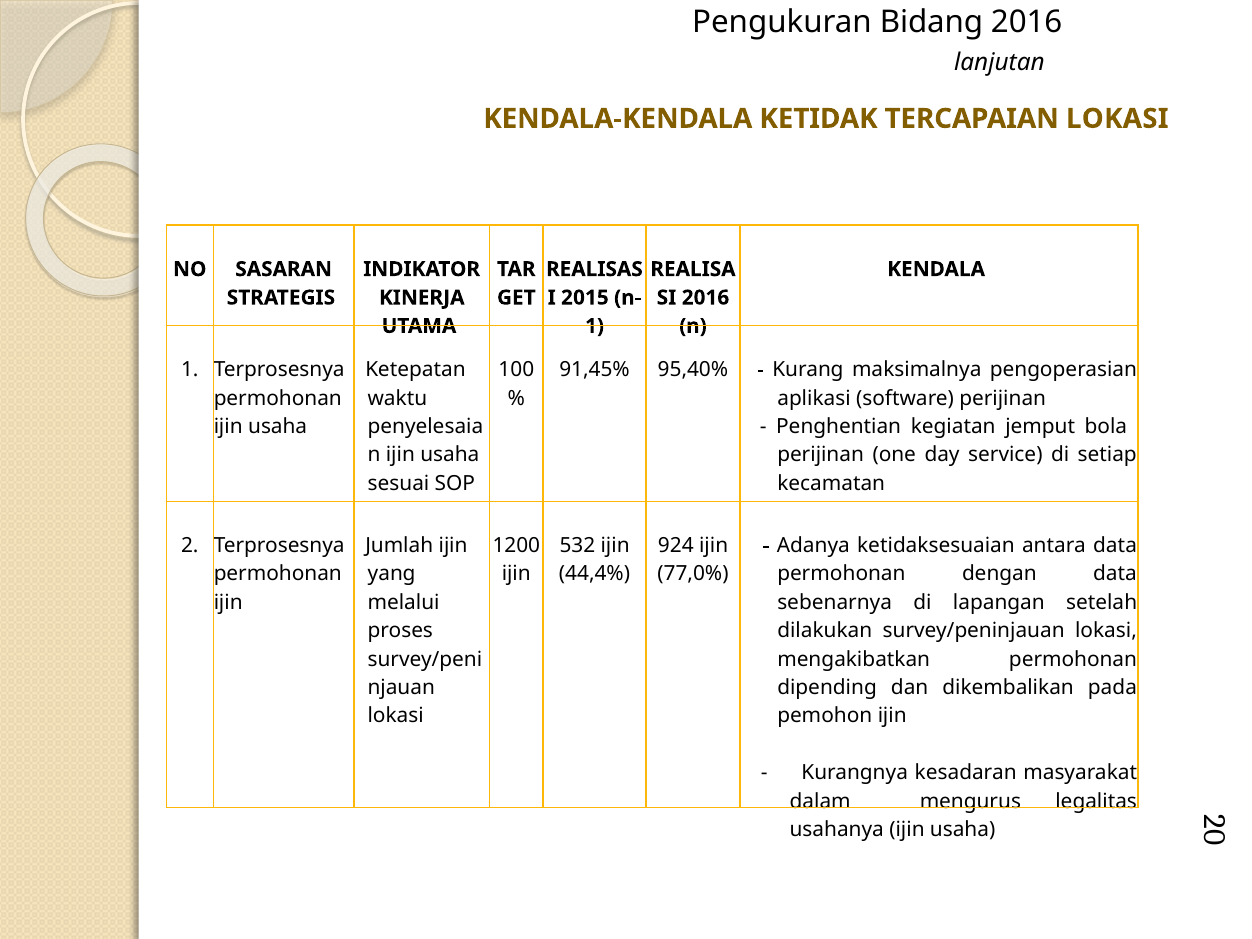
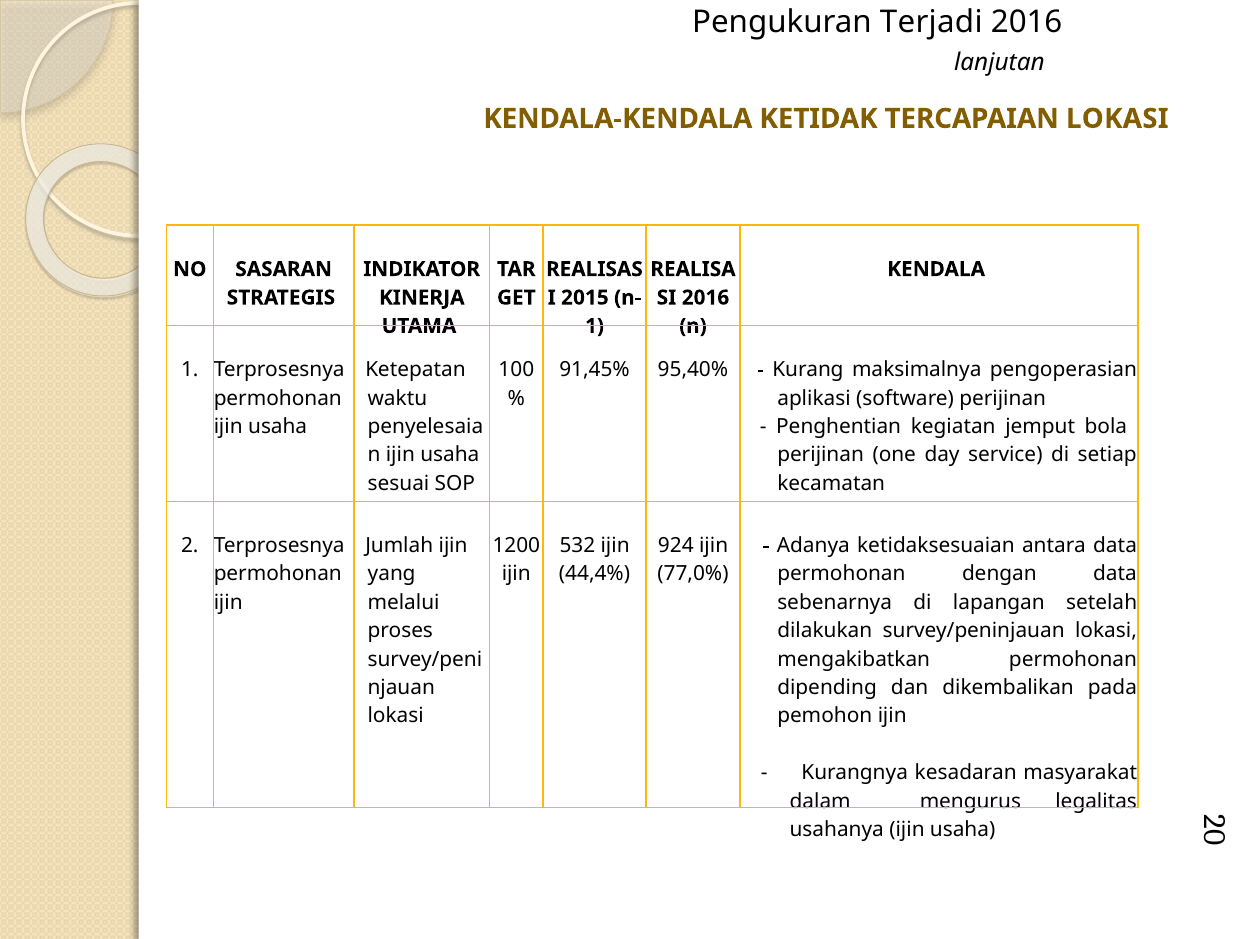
Bidang: Bidang -> Terjadi (931, 23)
